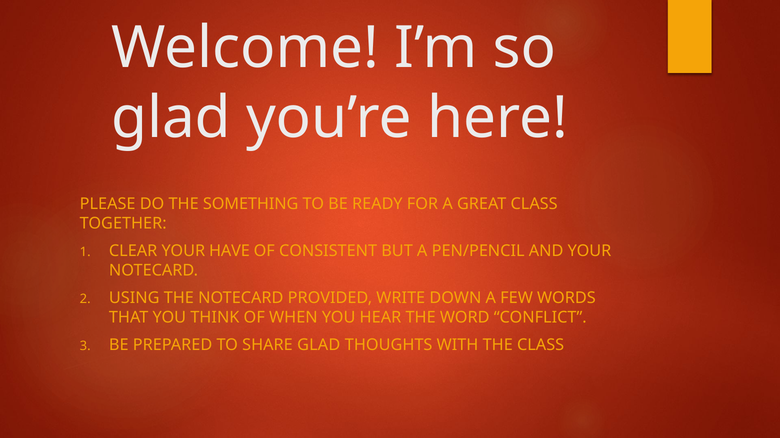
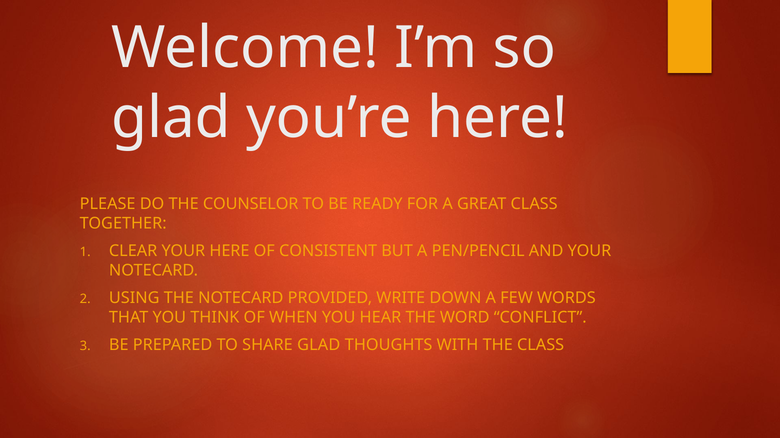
SOMETHING: SOMETHING -> COUNSELOR (251, 204)
YOUR HAVE: HAVE -> HERE (229, 251)
